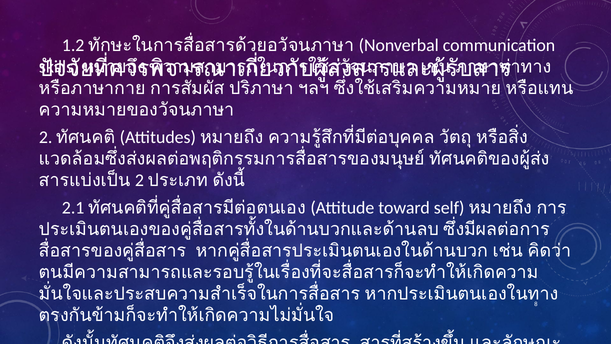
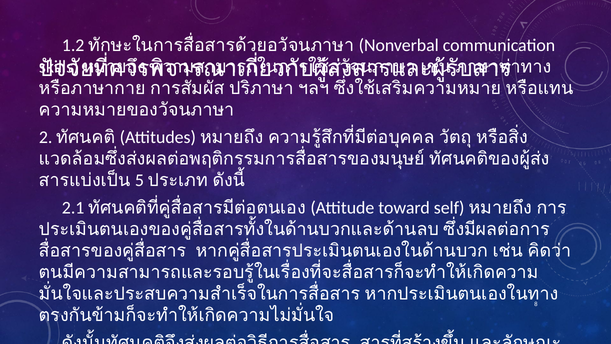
2: 2 -> 5 (139, 180)
